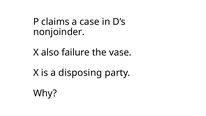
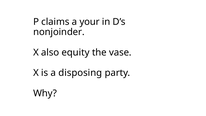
case: case -> your (90, 22)
failure: failure -> equity (76, 52)
